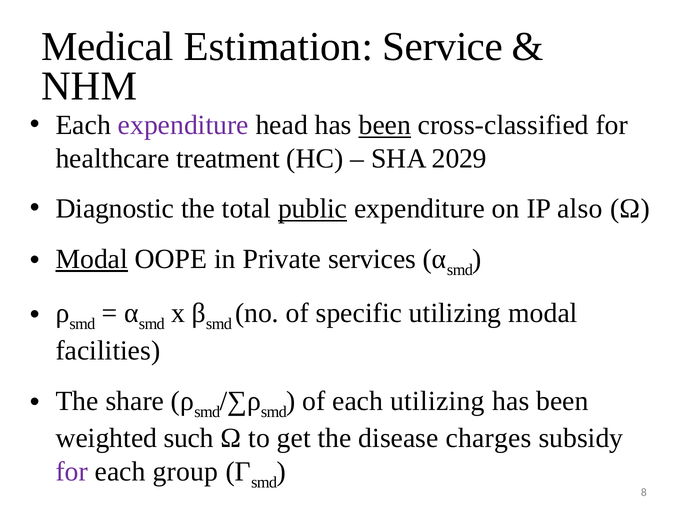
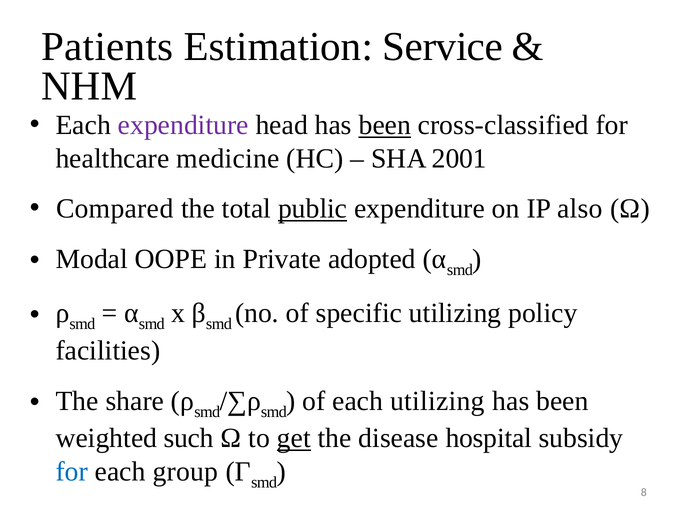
Medical: Medical -> Patients (107, 47)
treatment: treatment -> medicine (228, 158)
2029: 2029 -> 2001 (459, 158)
Diagnostic: Diagnostic -> Compared (115, 209)
Modal underline: present -> none (92, 259)
services: services -> adopted (372, 259)
utilizing modal: modal -> policy (543, 313)
get underline: none -> present (294, 438)
charges: charges -> hospital (489, 438)
for colour: purple -> blue (72, 472)
